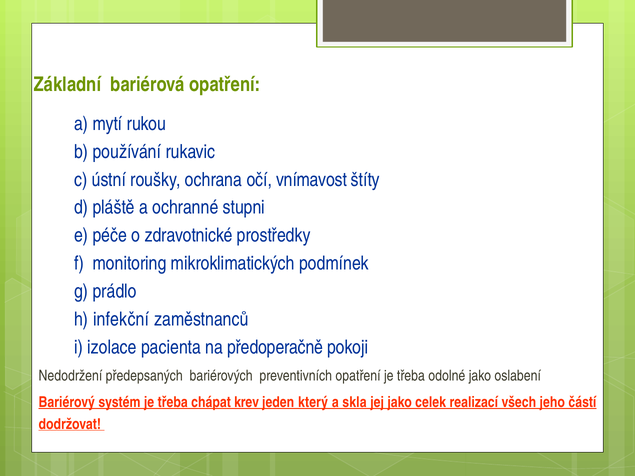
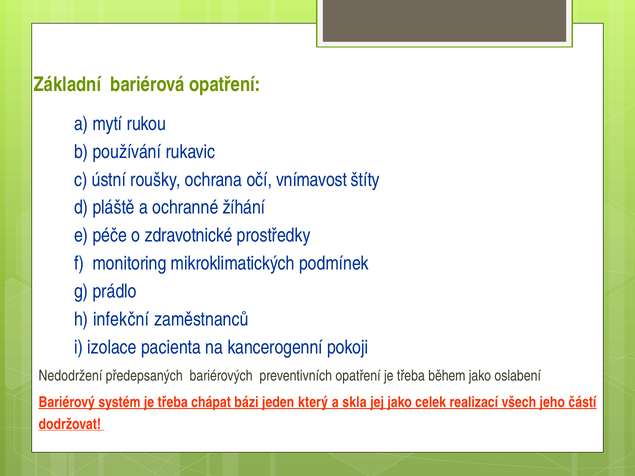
stupni: stupni -> žíhání (244, 208)
předoperačně: předoperačně -> kancerogenní (275, 347)
odolné: odolné -> během (447, 376)
krev: krev -> bázi (246, 403)
